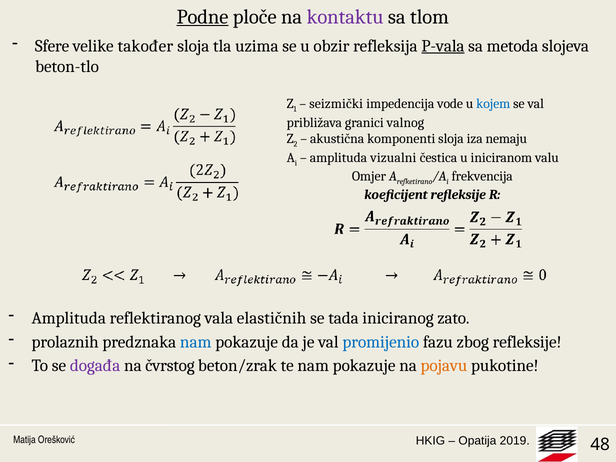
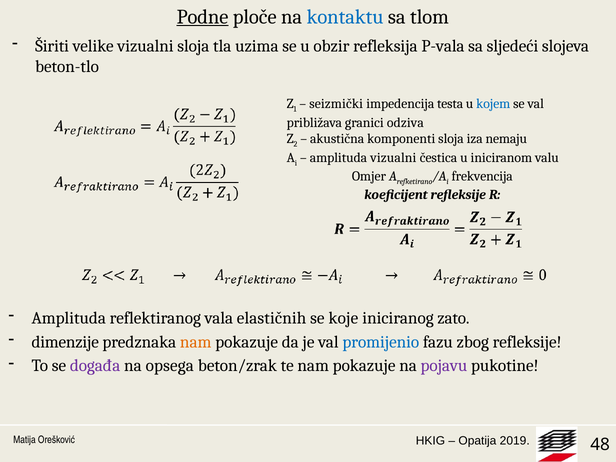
kontaktu colour: purple -> blue (345, 17)
Sfere: Sfere -> Širiti (52, 46)
velike također: također -> vizualni (145, 46)
P-vala underline: present -> none (443, 46)
metoda: metoda -> sljedeći (512, 46)
vode: vode -> testa (450, 104)
valnog: valnog -> odziva (405, 122)
tada: tada -> koje (343, 318)
prolaznih: prolaznih -> dimenzije (65, 342)
nam colour: blue -> orange (196, 342)
čvrstog: čvrstog -> opsega (170, 366)
pojavu colour: orange -> purple (444, 366)
